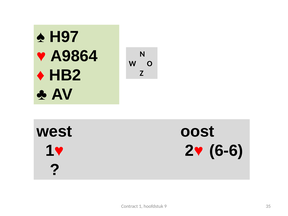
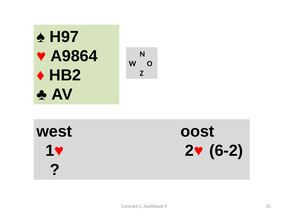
6-6: 6-6 -> 6-2 (226, 151)
